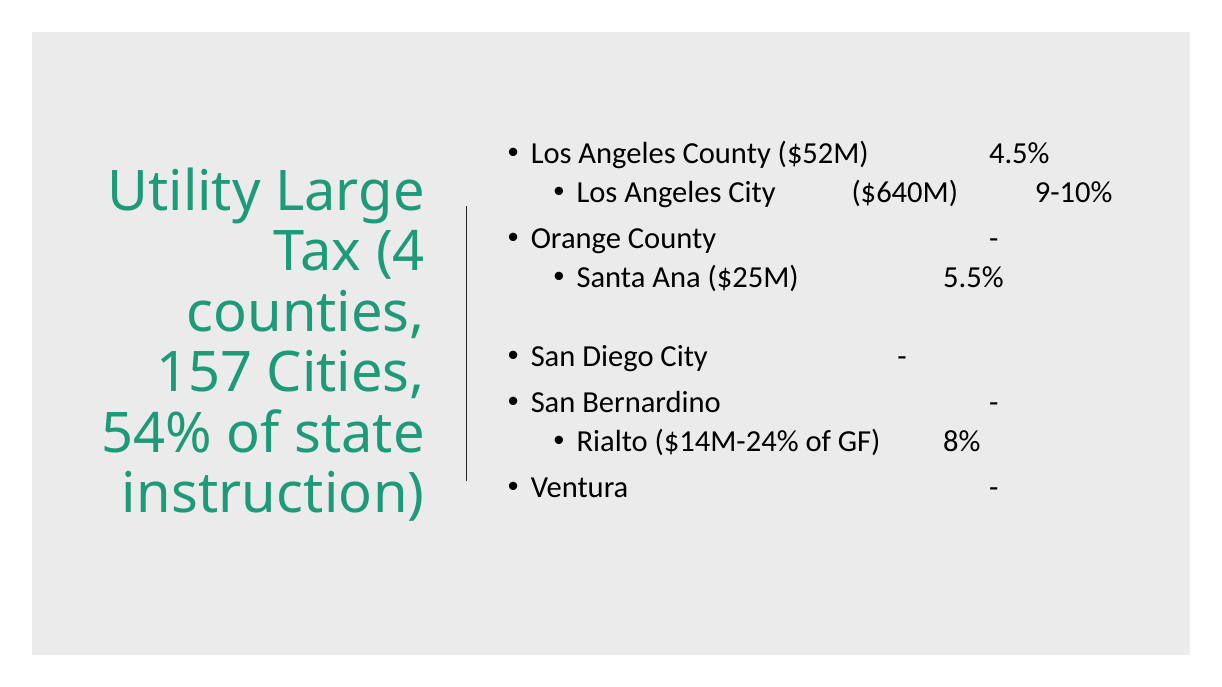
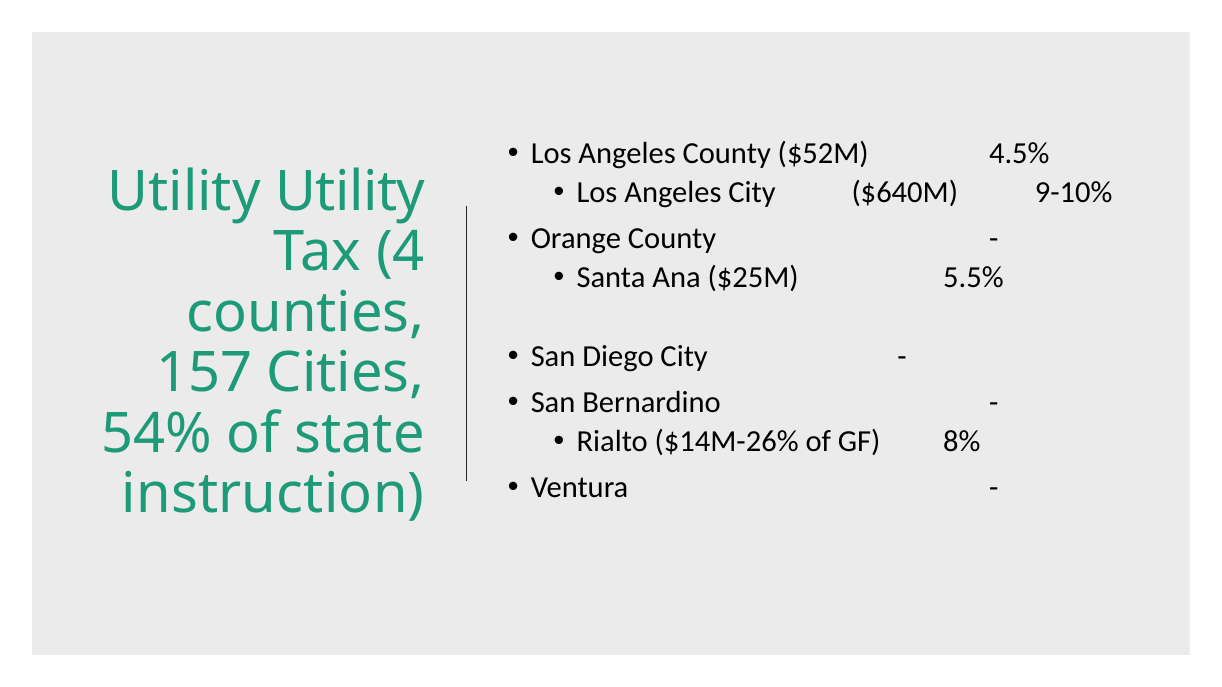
Utility Large: Large -> Utility (350, 192)
$14M-24%: $14M-24% -> $14M-26% (727, 442)
